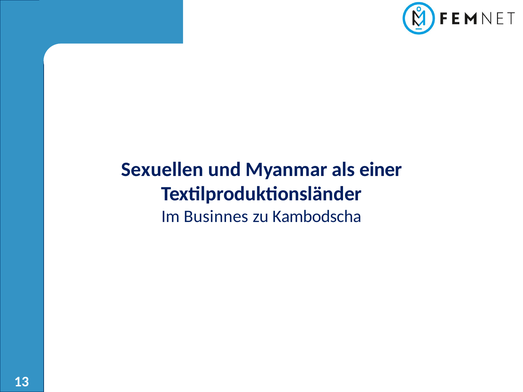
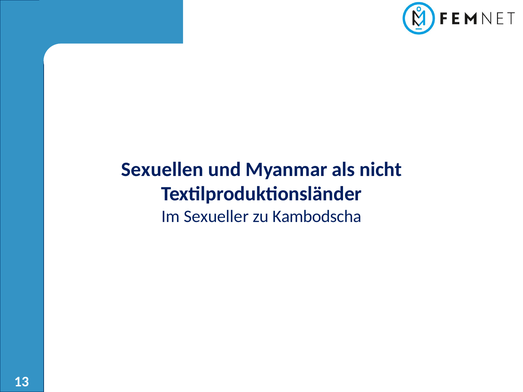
einer: einer -> nicht (381, 170)
Businnes: Businnes -> Sexueller (216, 217)
